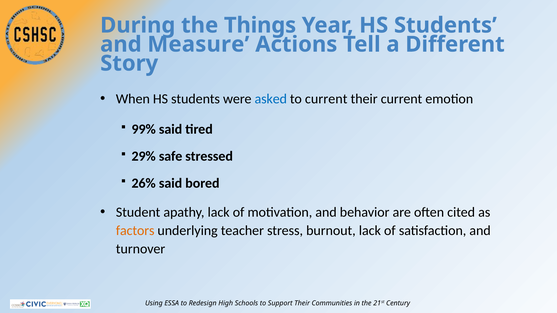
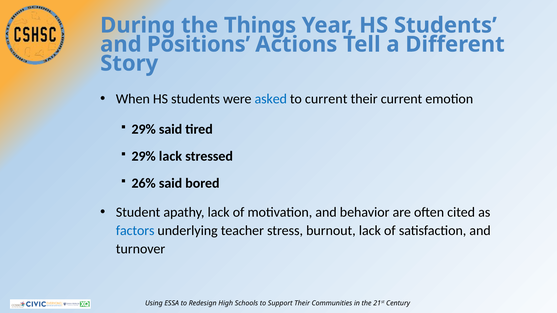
Measure: Measure -> Positions (199, 44)
99%: 99% -> 29% (144, 129)
29% safe: safe -> lack (170, 156)
factors colour: orange -> blue (135, 231)
